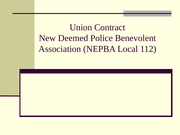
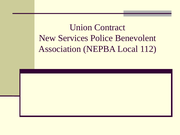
Deemed: Deemed -> Services (73, 38)
